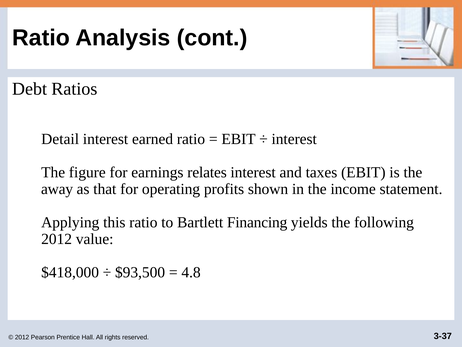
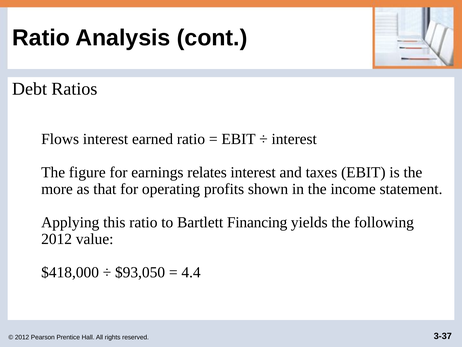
Detail: Detail -> Flows (60, 139)
away: away -> more (57, 189)
$93,500: $93,500 -> $93,050 (140, 272)
4.8: 4.8 -> 4.4 (191, 272)
